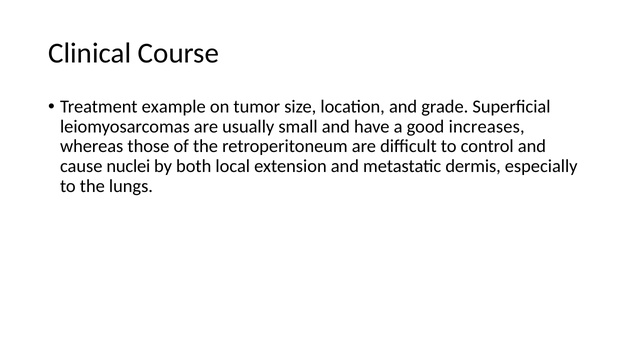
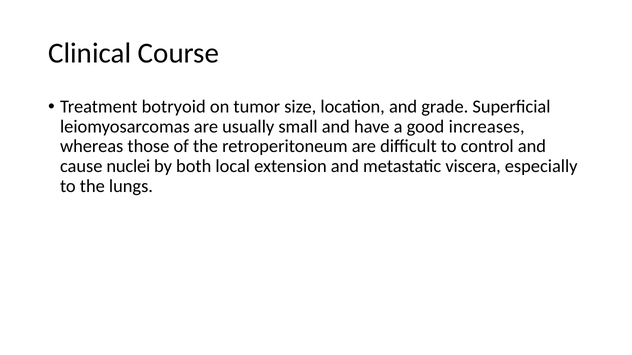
example: example -> botryoid (174, 107)
dermis: dermis -> viscera (473, 166)
